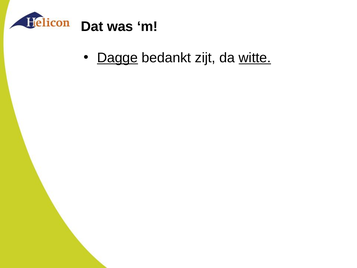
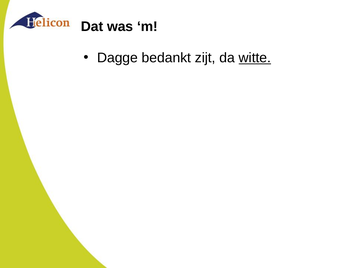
Dagge underline: present -> none (117, 58)
